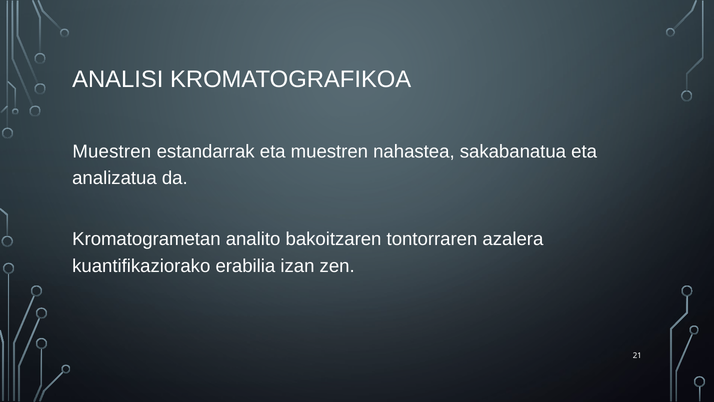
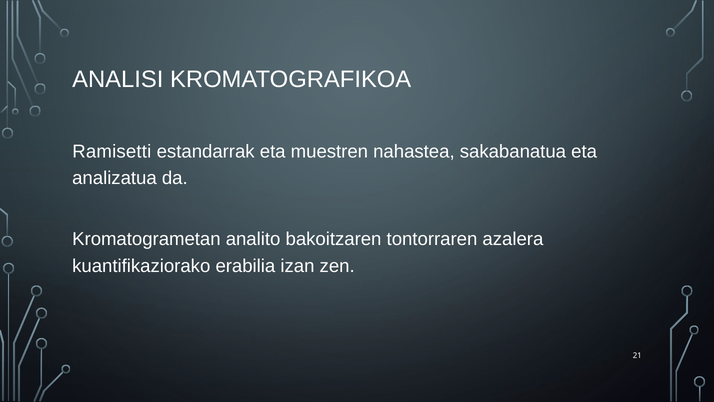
Muestren: Muestren -> Ramisetti (112, 151)
